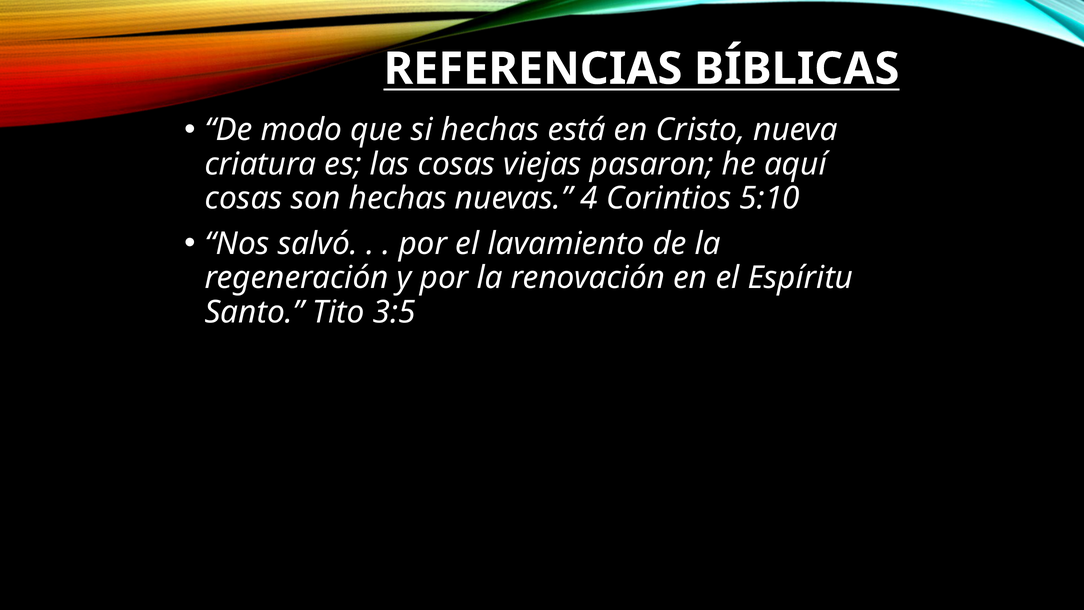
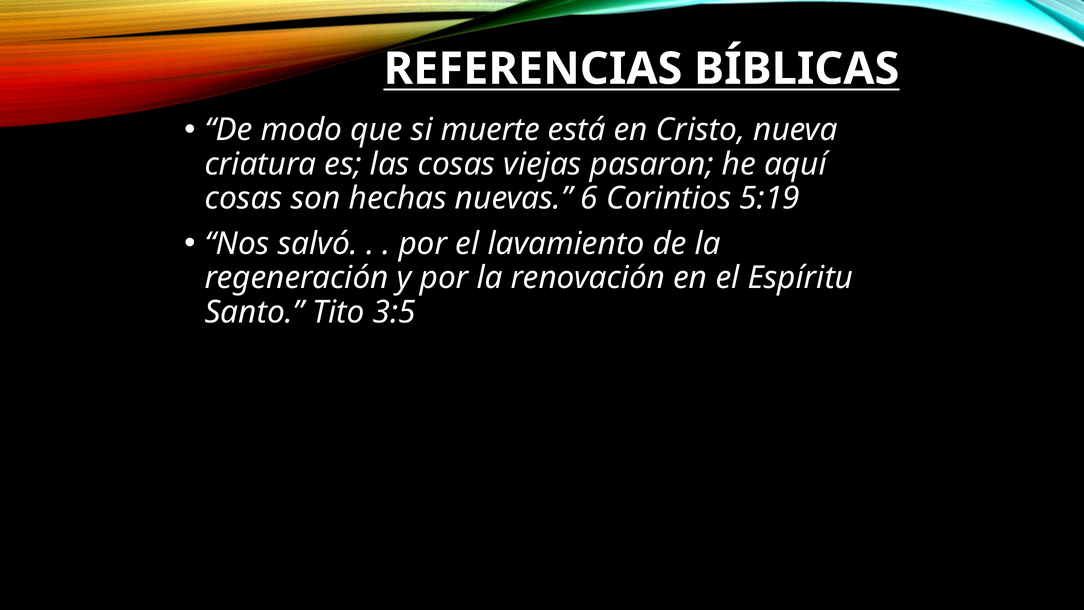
si hechas: hechas -> muerte (490, 130)
4: 4 -> 6 (589, 198)
5:10: 5:10 -> 5:19 (770, 198)
